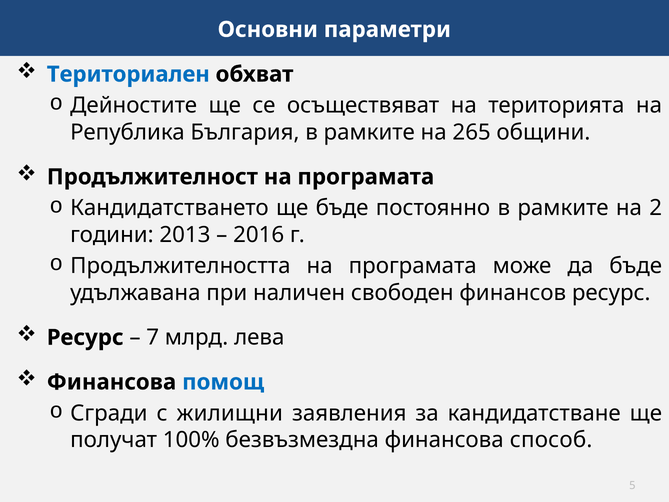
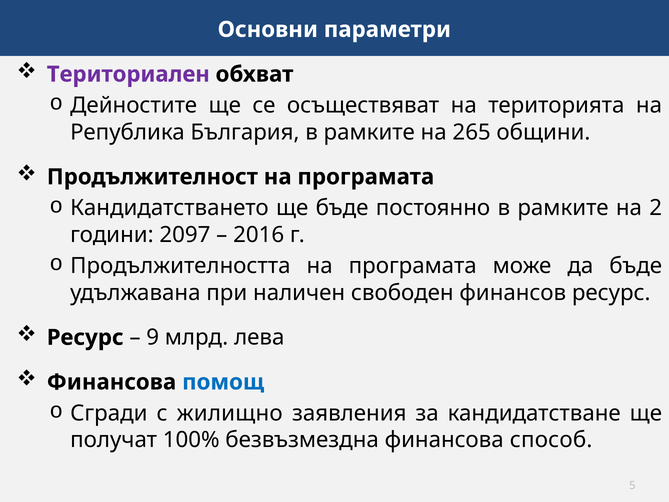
Териториален colour: blue -> purple (128, 74)
2013: 2013 -> 2097 (185, 235)
7: 7 -> 9 (153, 337)
жилищни: жилищни -> жилищно (230, 413)
